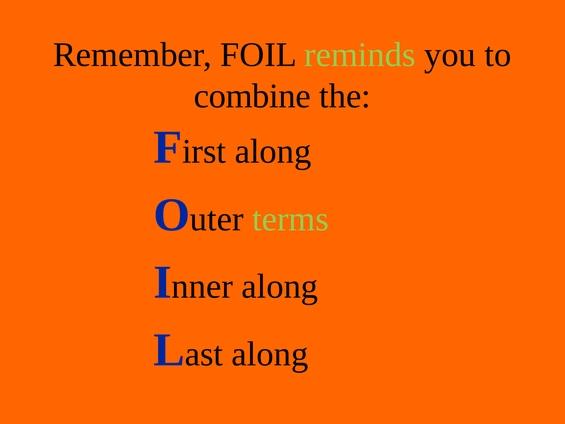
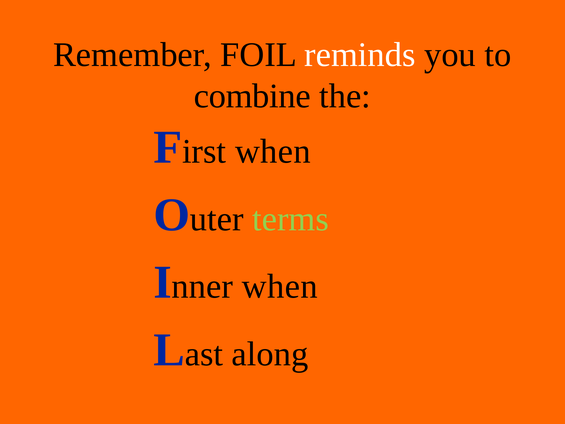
reminds colour: light green -> white (360, 55)
along: along -> when (273, 151)
along: along -> when (280, 286)
